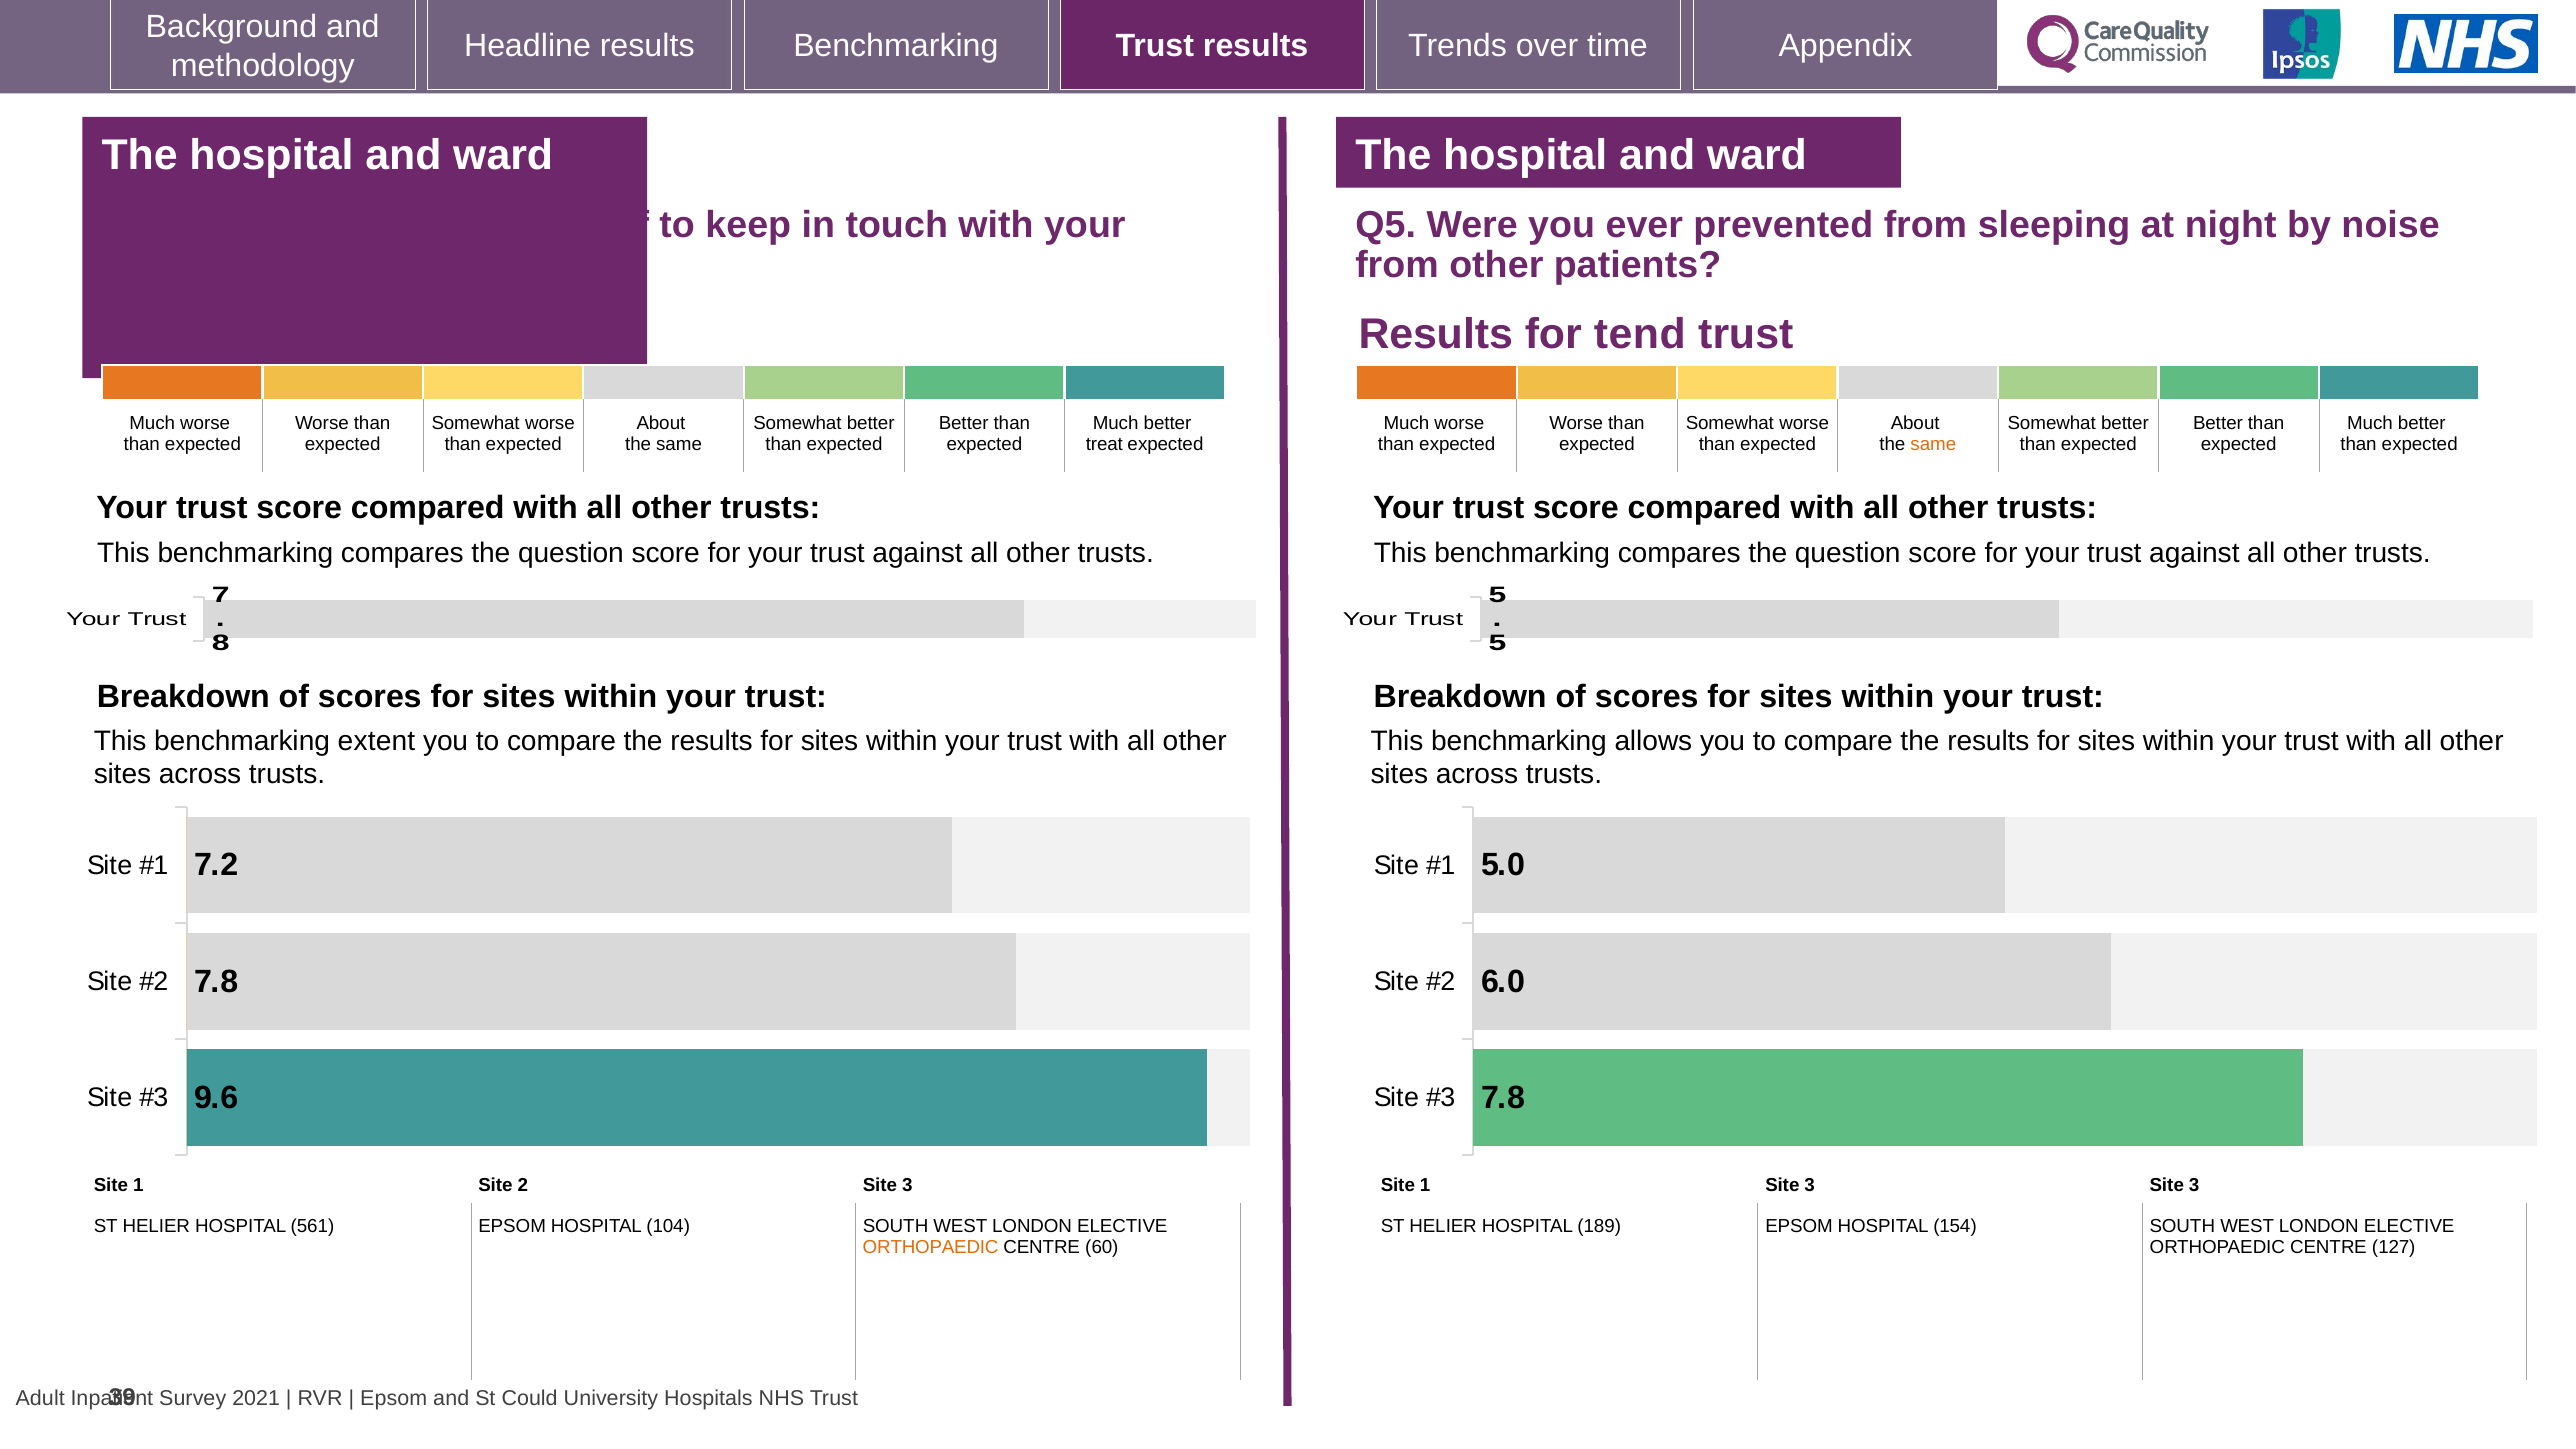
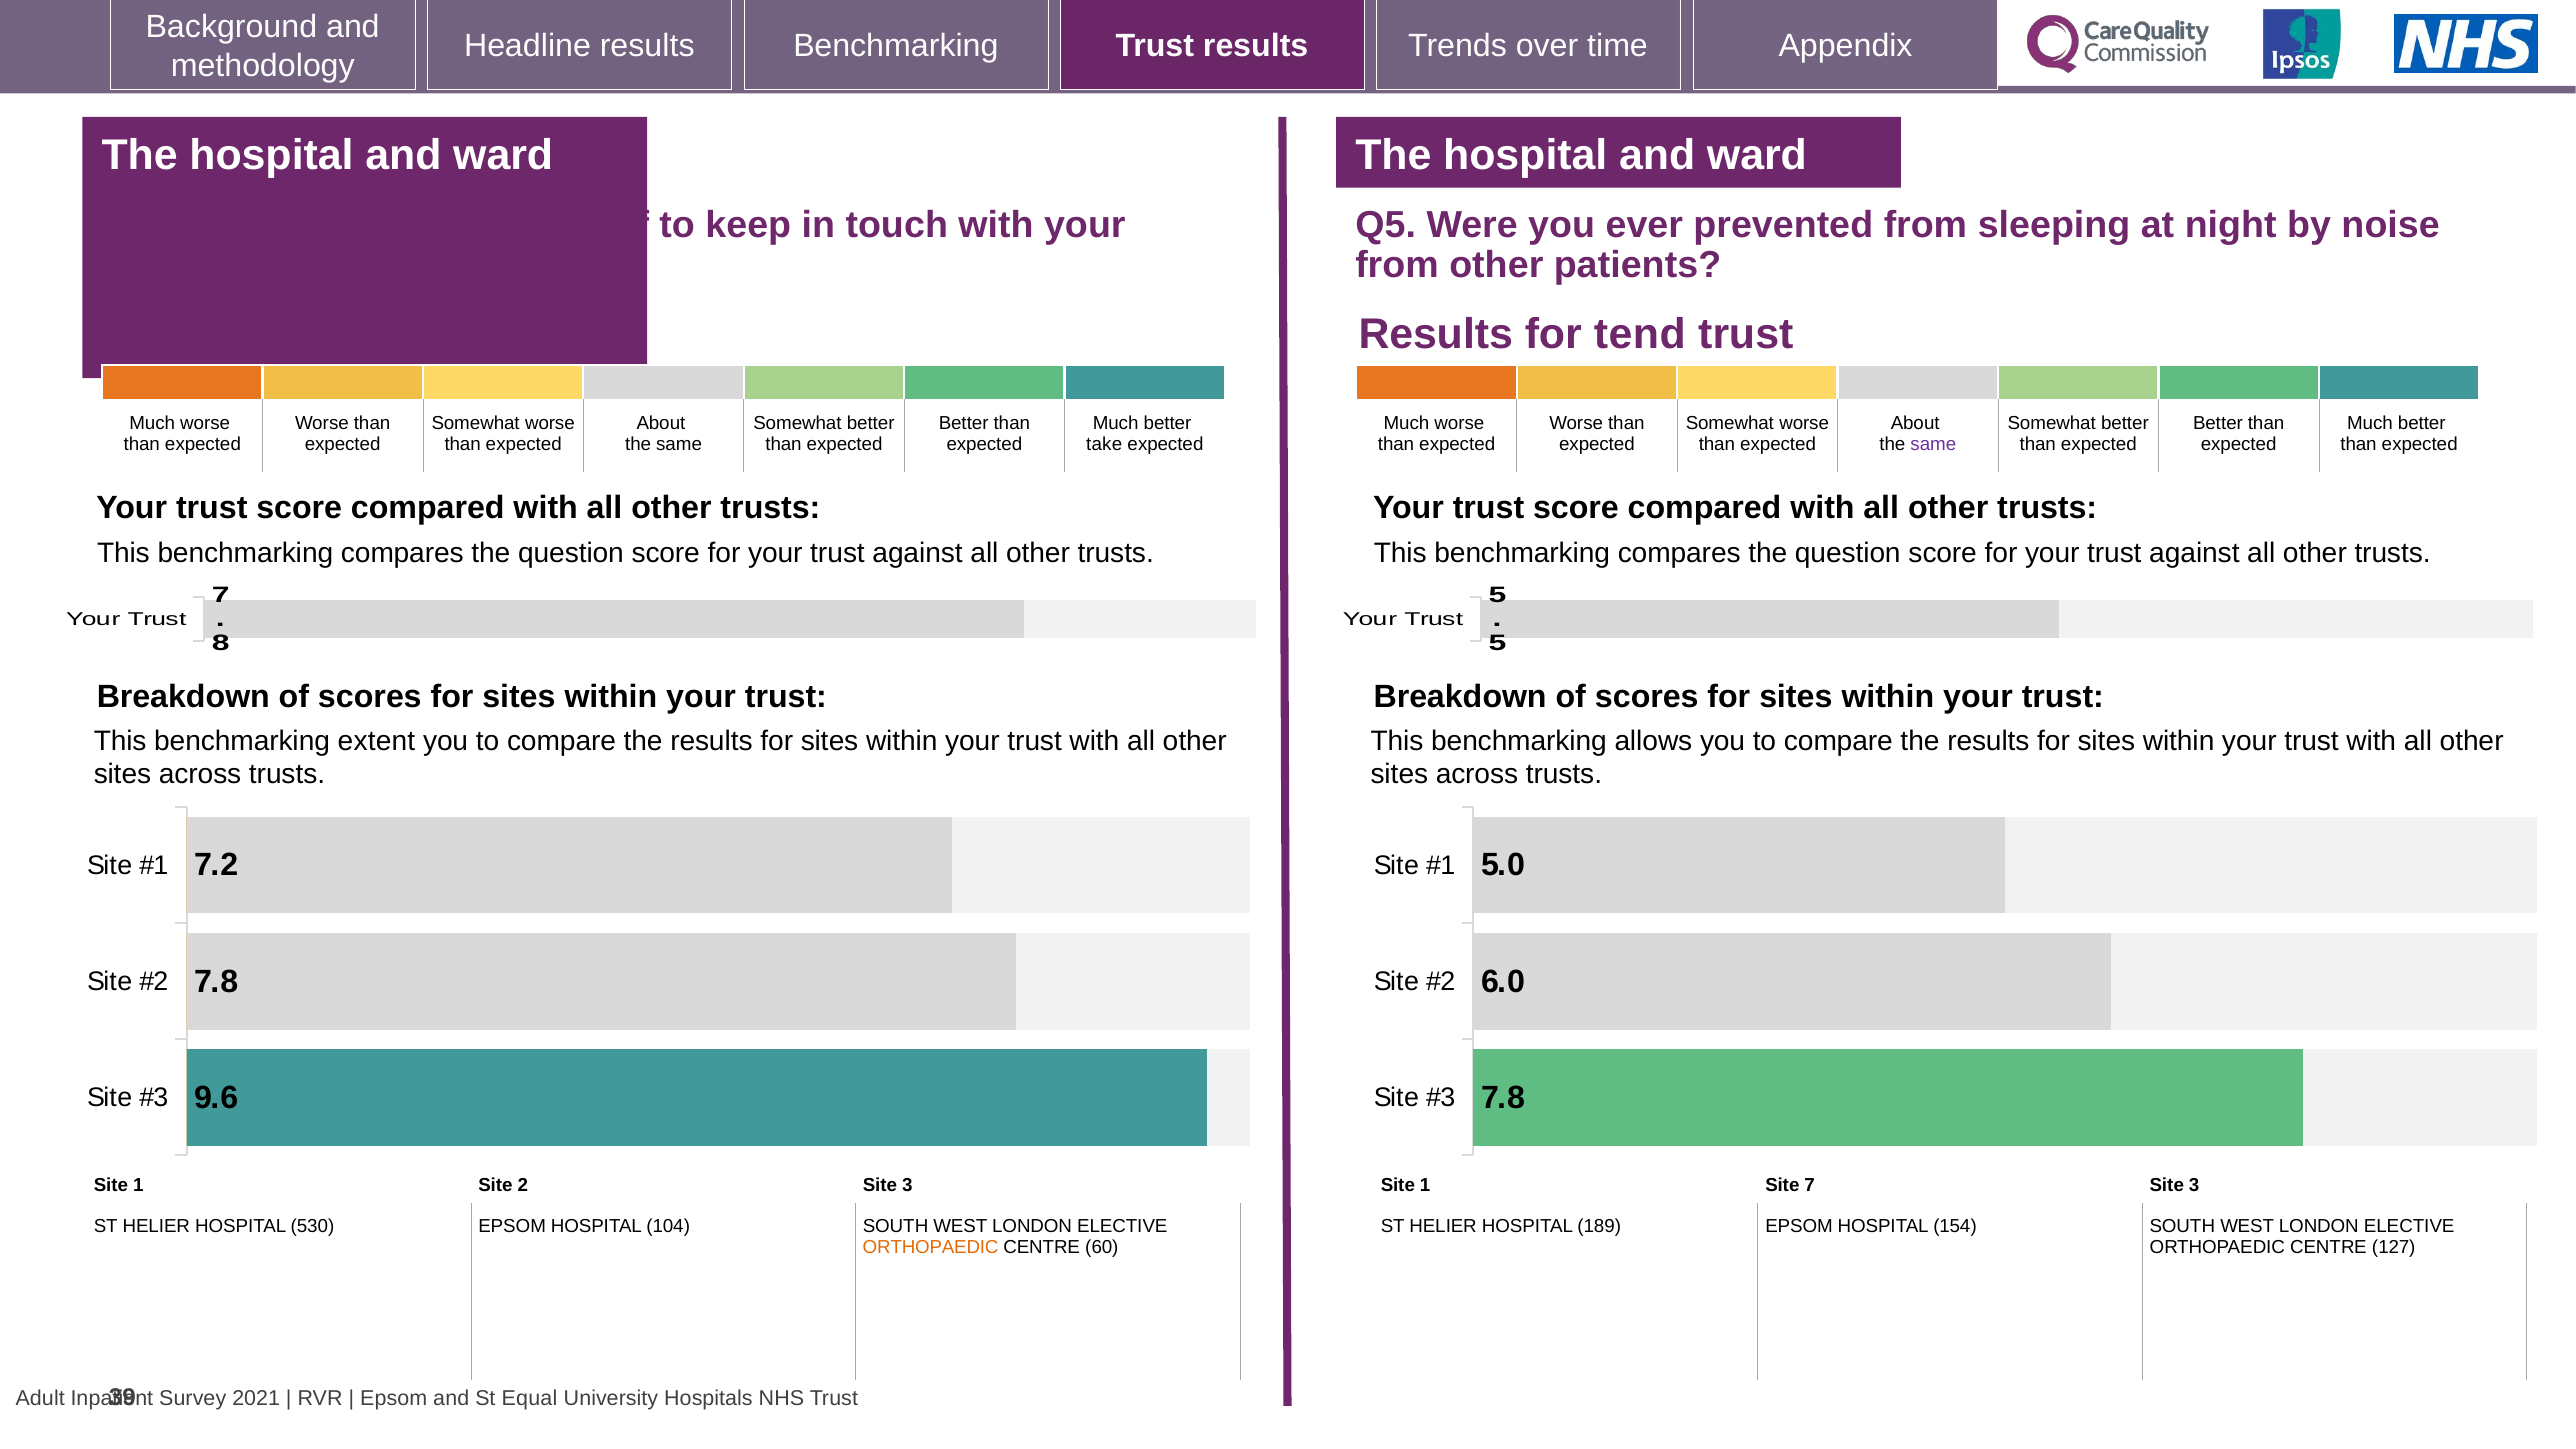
treat: treat -> take (1104, 444)
same colour: orange -> purple (1933, 444)
1 Site 3: 3 -> 7 (1810, 1185)
561: 561 -> 530 (312, 1227)
Could: Could -> Equal (529, 1399)
